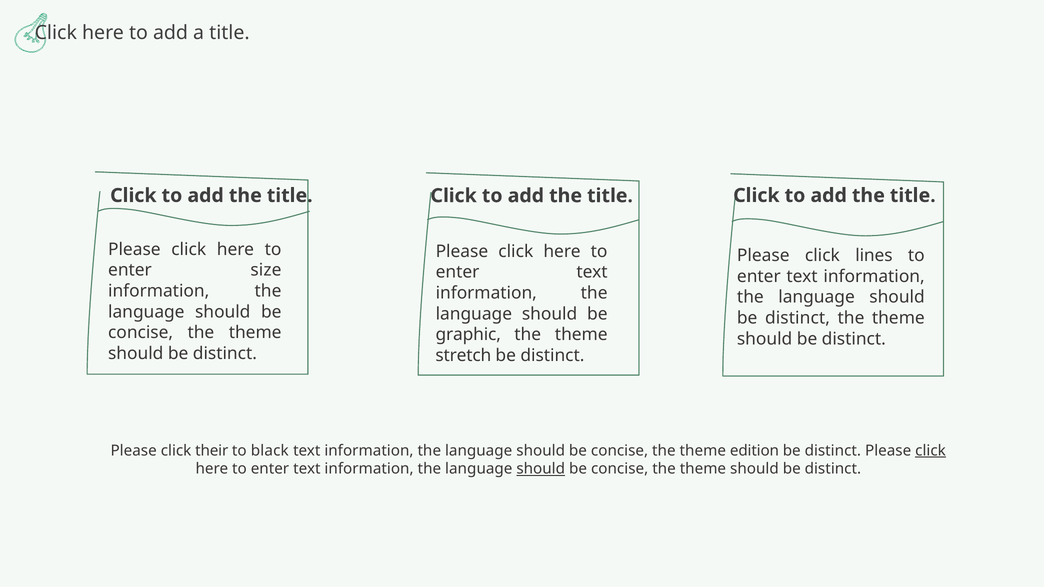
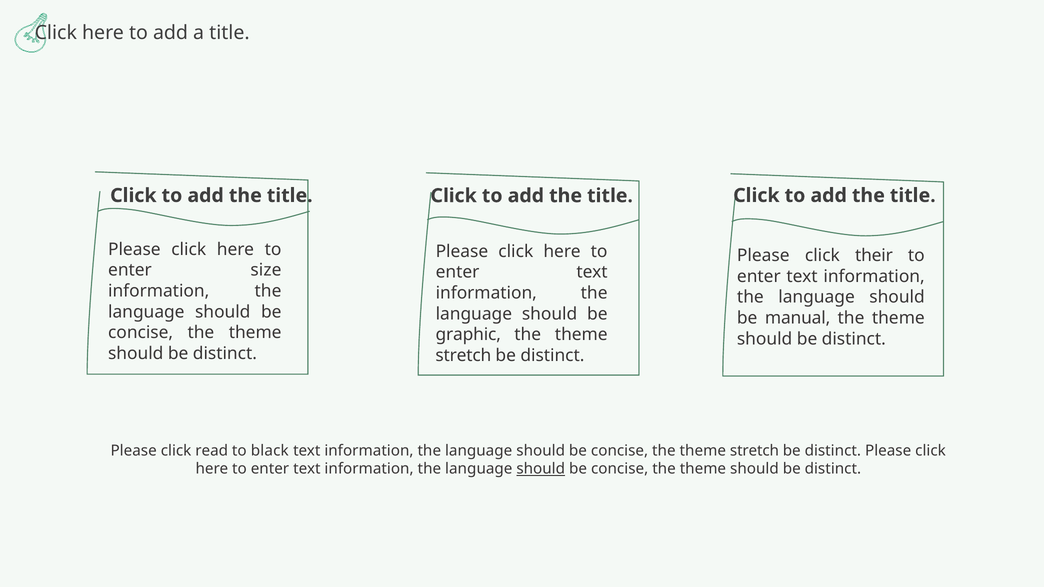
lines: lines -> their (874, 256)
distinct: distinct -> manual (798, 318)
their: their -> read (212, 451)
concise the theme edition: edition -> stretch (754, 451)
click underline: present -> none (931, 451)
